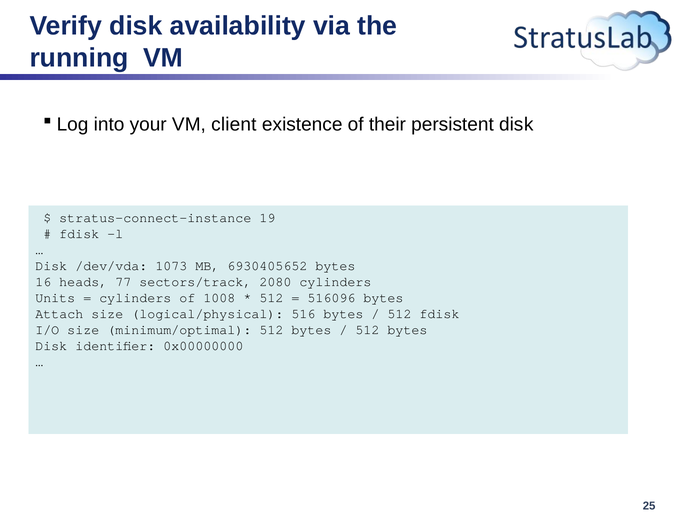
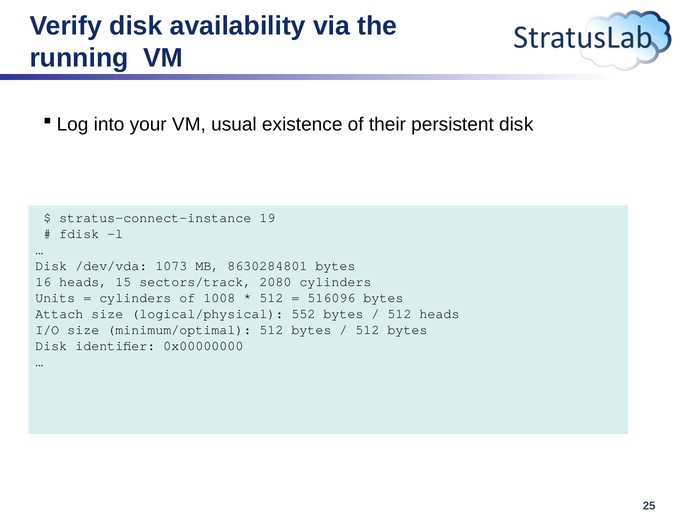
client: client -> usual (234, 125)
6930405652: 6930405652 -> 8630284801 (267, 266)
77: 77 -> 15 (123, 282)
516: 516 -> 552 (303, 314)
512 fdisk: fdisk -> heads (439, 314)
